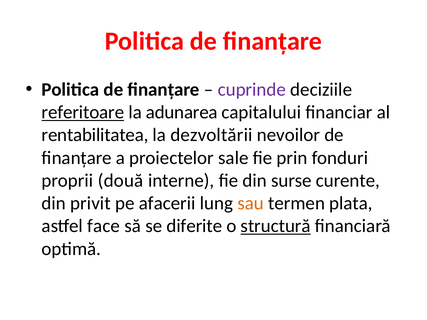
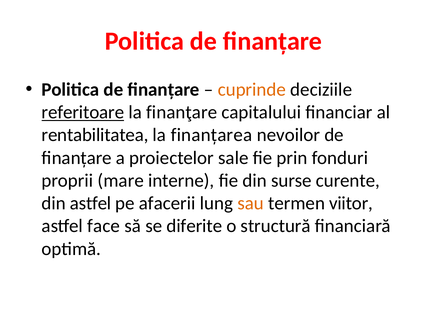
cuprinde colour: purple -> orange (252, 90)
la adunarea: adunarea -> finanţare (182, 112)
dezvoltării: dezvoltării -> finanțarea (211, 135)
două: două -> mare (121, 181)
din privit: privit -> astfel (91, 203)
plata: plata -> viitor (351, 203)
structură underline: present -> none (276, 226)
